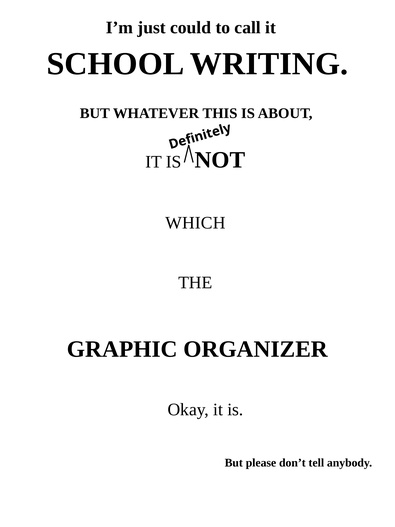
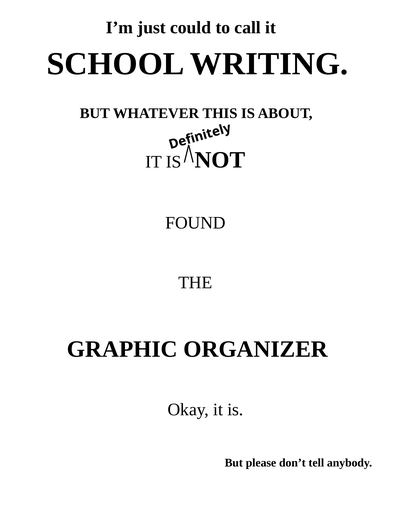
WHICH: WHICH -> FOUND (195, 223)
